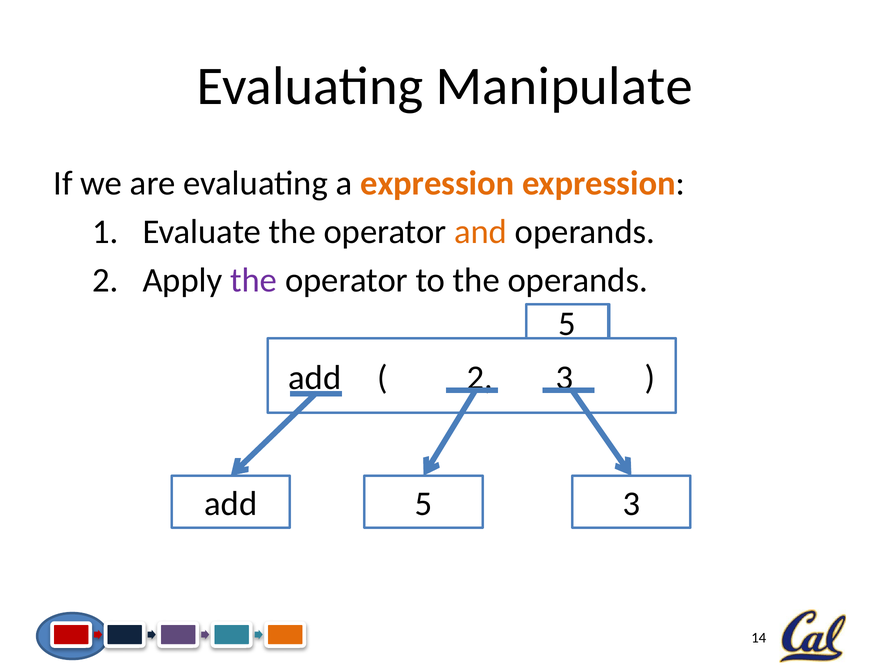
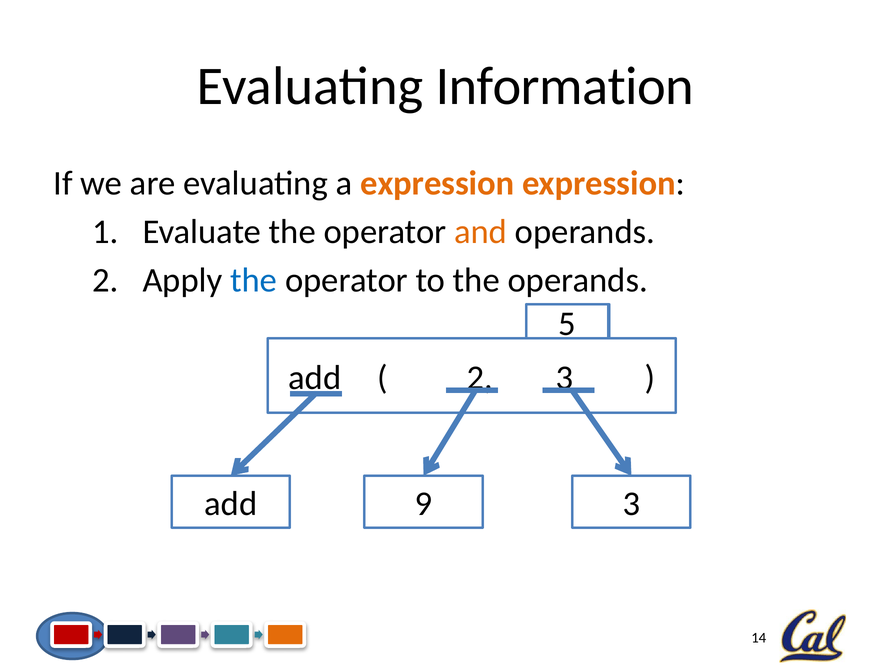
Manipulate: Manipulate -> Information (565, 86)
the colour: purple -> blue (254, 280)
add 5: 5 -> 9 (424, 504)
